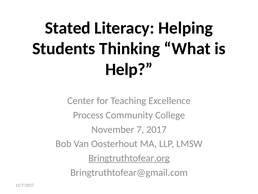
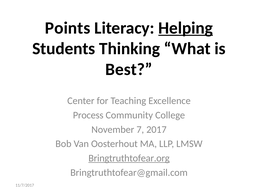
Stated: Stated -> Points (68, 28)
Helping underline: none -> present (186, 28)
Help: Help -> Best (129, 69)
